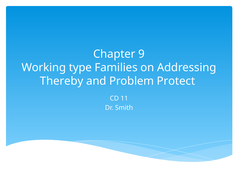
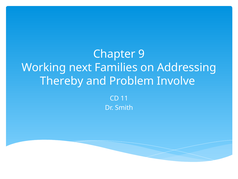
type: type -> next (80, 67)
Protect: Protect -> Involve (176, 81)
